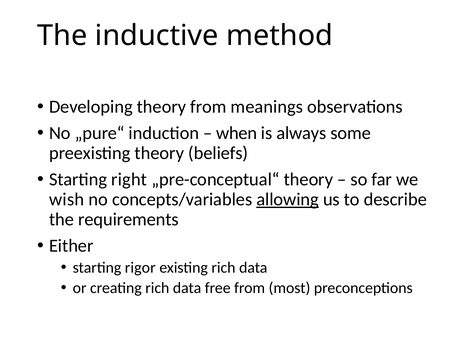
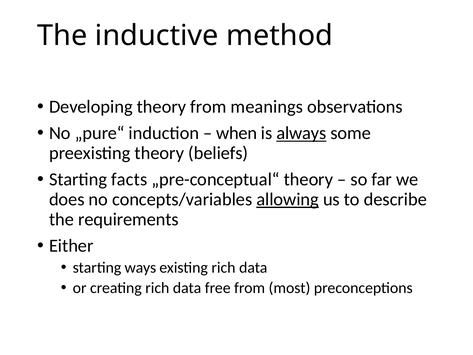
always underline: none -> present (301, 133)
right: right -> facts (129, 179)
wish: wish -> does (67, 199)
rigor: rigor -> ways (140, 267)
